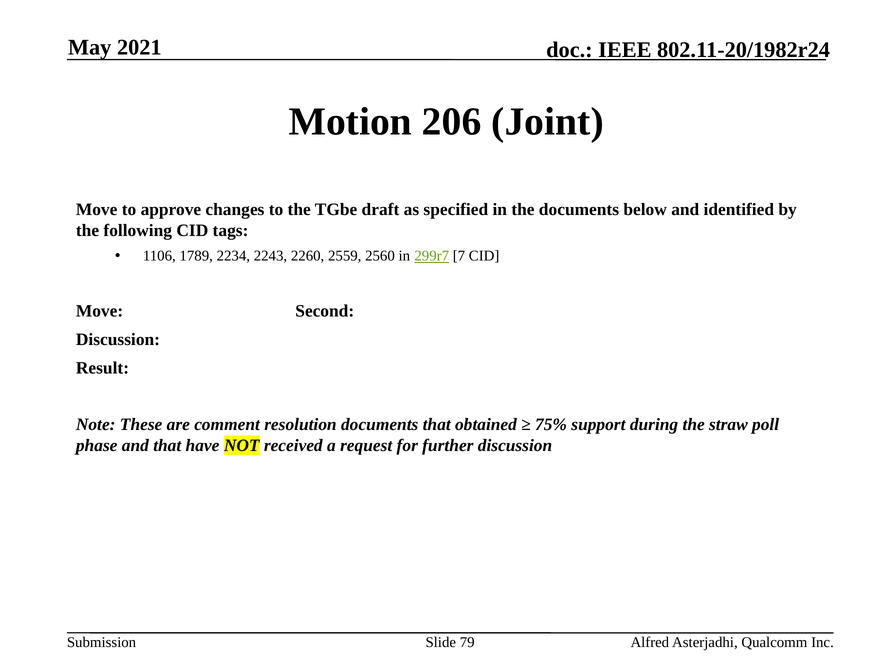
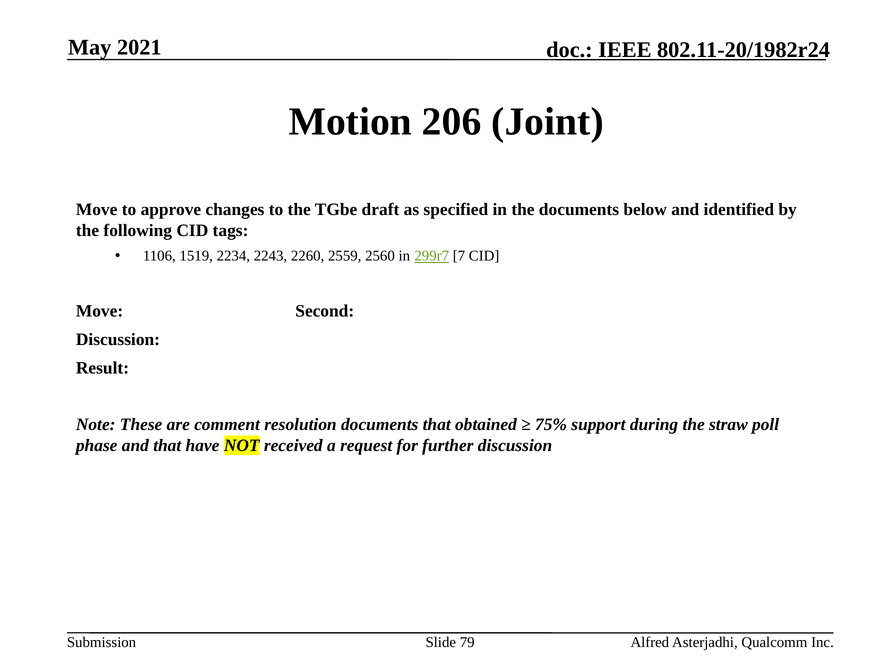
1789: 1789 -> 1519 (196, 256)
